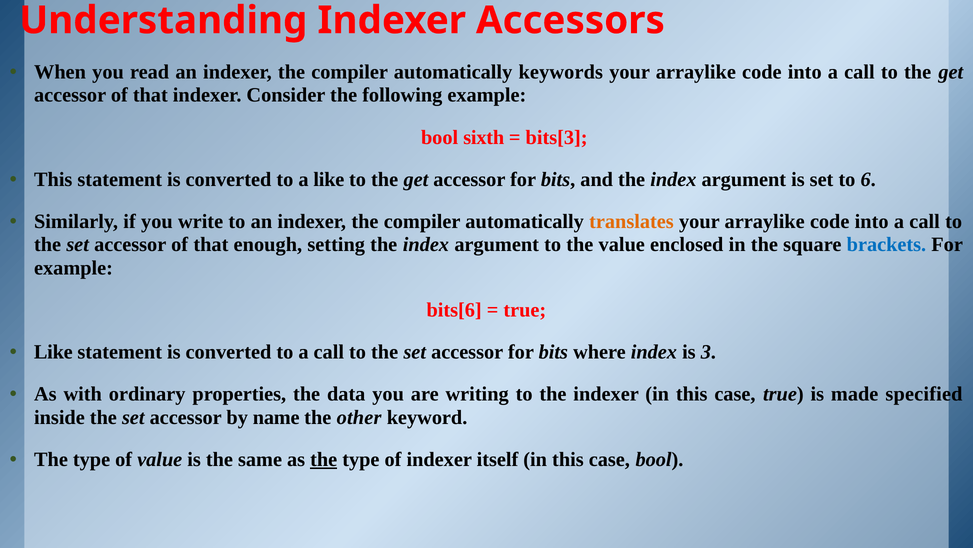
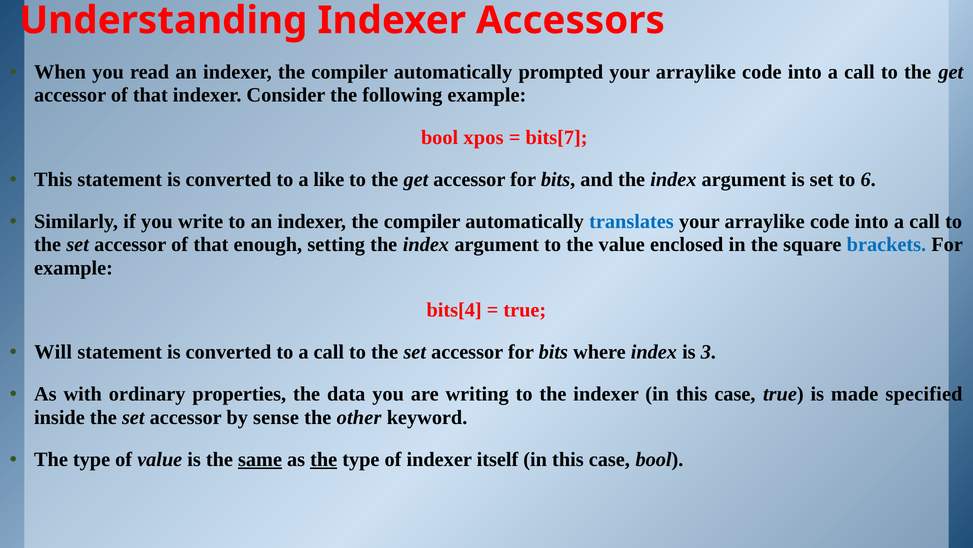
keywords: keywords -> prompted (561, 72)
sixth: sixth -> xpos (484, 137)
bits[3: bits[3 -> bits[7 (557, 137)
translates colour: orange -> blue (631, 221)
bits[6: bits[6 -> bits[4 (454, 310)
Like: Like -> Will (53, 352)
name: name -> sense (276, 417)
same underline: none -> present (260, 459)
